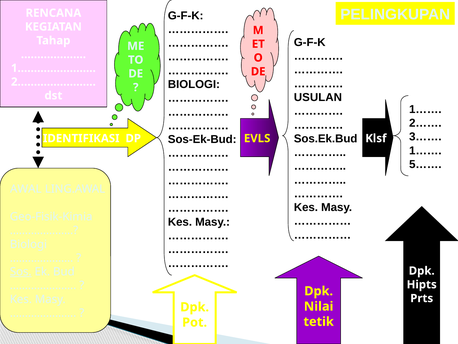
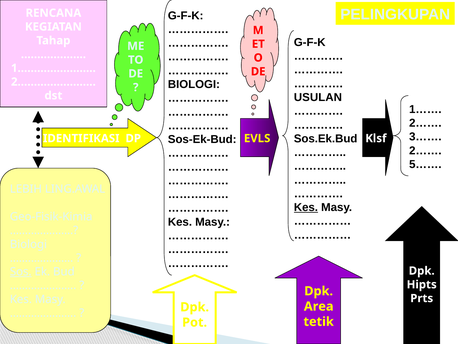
1……: 1…… -> 2…… (425, 150)
AWAL: AWAL -> LEBIH (26, 189)
Kes underline: none -> present (306, 207)
Nilai: Nilai -> Area (319, 306)
